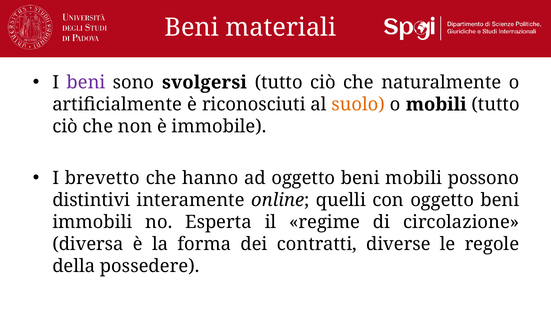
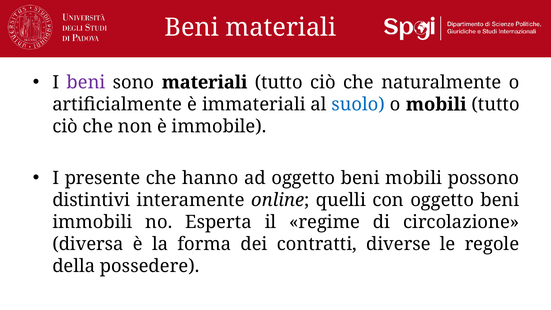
sono svolgersi: svolgersi -> materiali (205, 82)
riconosciuti: riconosciuti -> immateriali (254, 104)
suolo colour: orange -> blue (358, 104)
brevetto: brevetto -> presente (103, 178)
